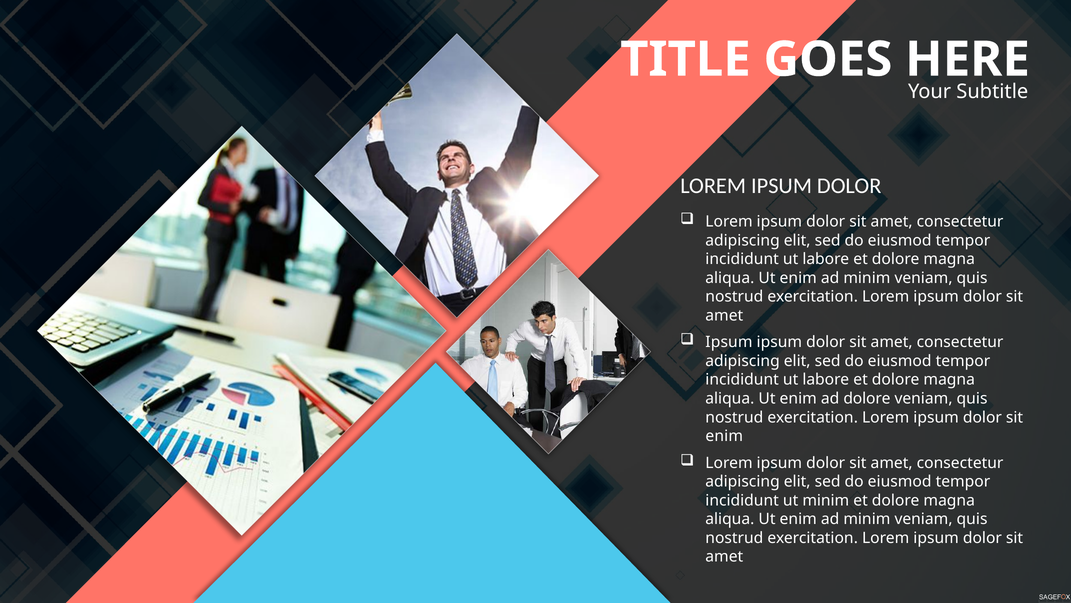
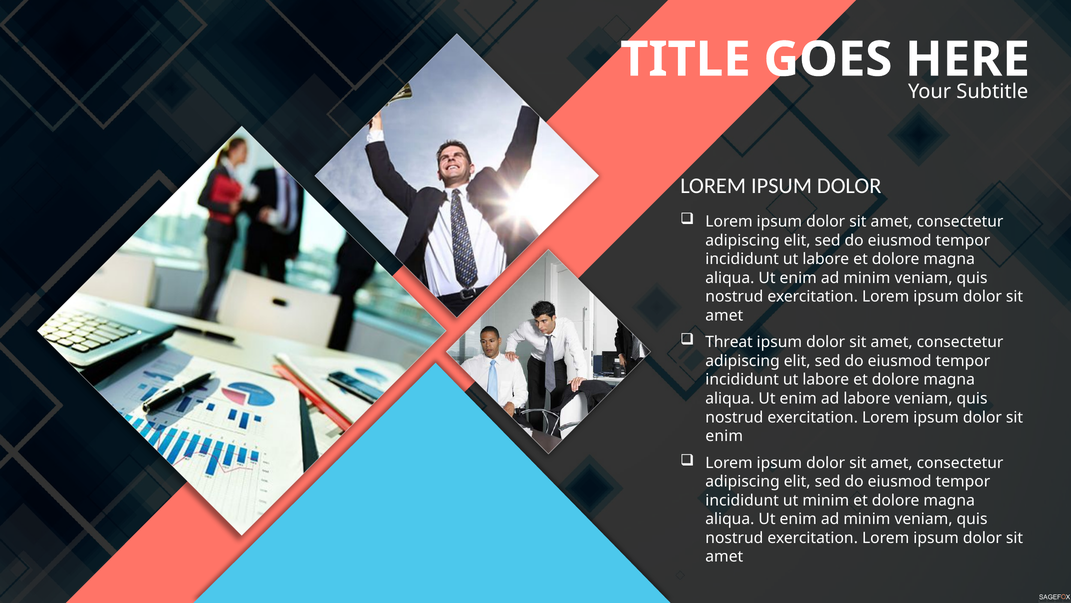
Ipsum: Ipsum -> Threat (729, 342)
ad dolore: dolore -> labore (867, 398)
